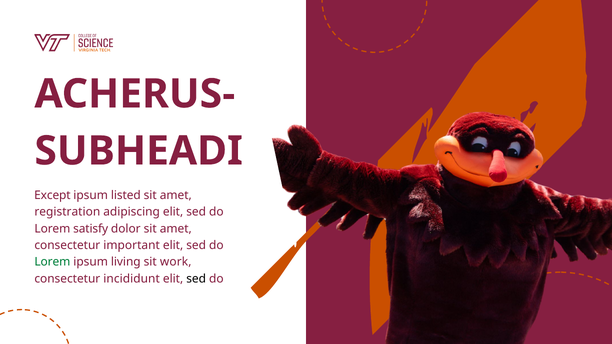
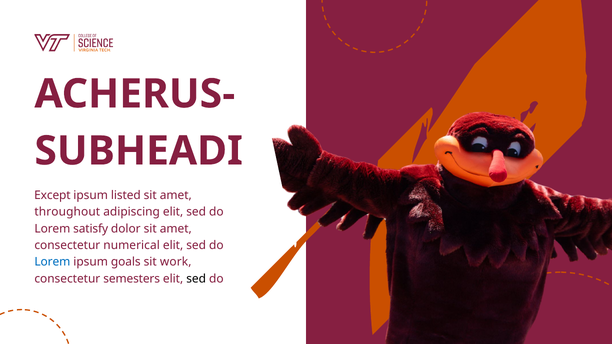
registration: registration -> throughout (67, 212)
important: important -> numerical (132, 246)
Lorem colour: green -> blue (52, 262)
living: living -> goals (126, 262)
incididunt: incididunt -> semesters (132, 279)
